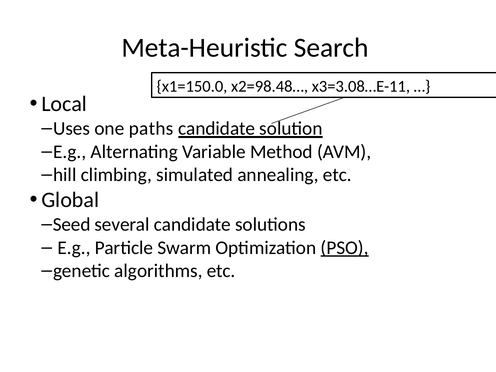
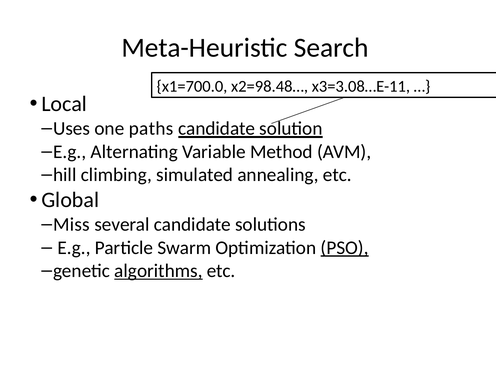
x1=150.0: x1=150.0 -> x1=700.0 (192, 86)
Seed: Seed -> Miss (72, 225)
algorithms underline: none -> present (158, 271)
